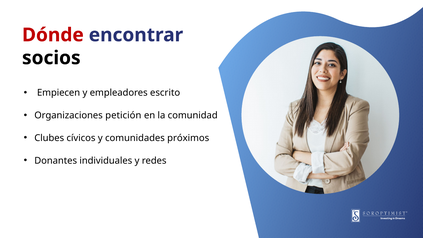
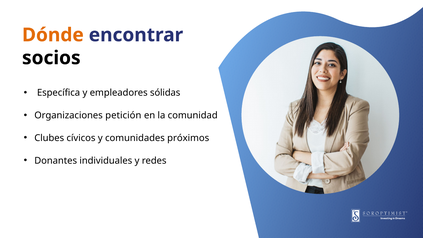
Dónde colour: red -> orange (53, 35)
Empiecen: Empiecen -> Específica (59, 93)
escrito: escrito -> sólidas (165, 93)
